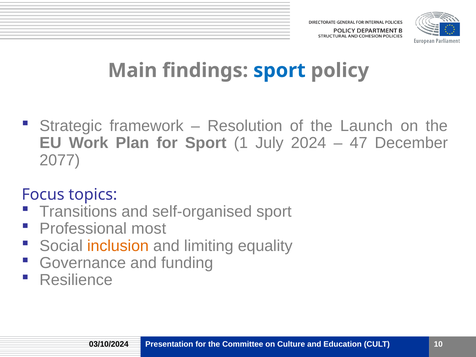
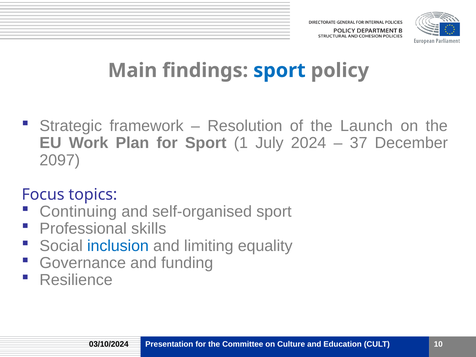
47: 47 -> 37 (359, 143)
2077: 2077 -> 2097 (60, 160)
Transitions: Transitions -> Continuing (78, 212)
most: most -> skills (149, 229)
inclusion colour: orange -> blue (118, 246)
